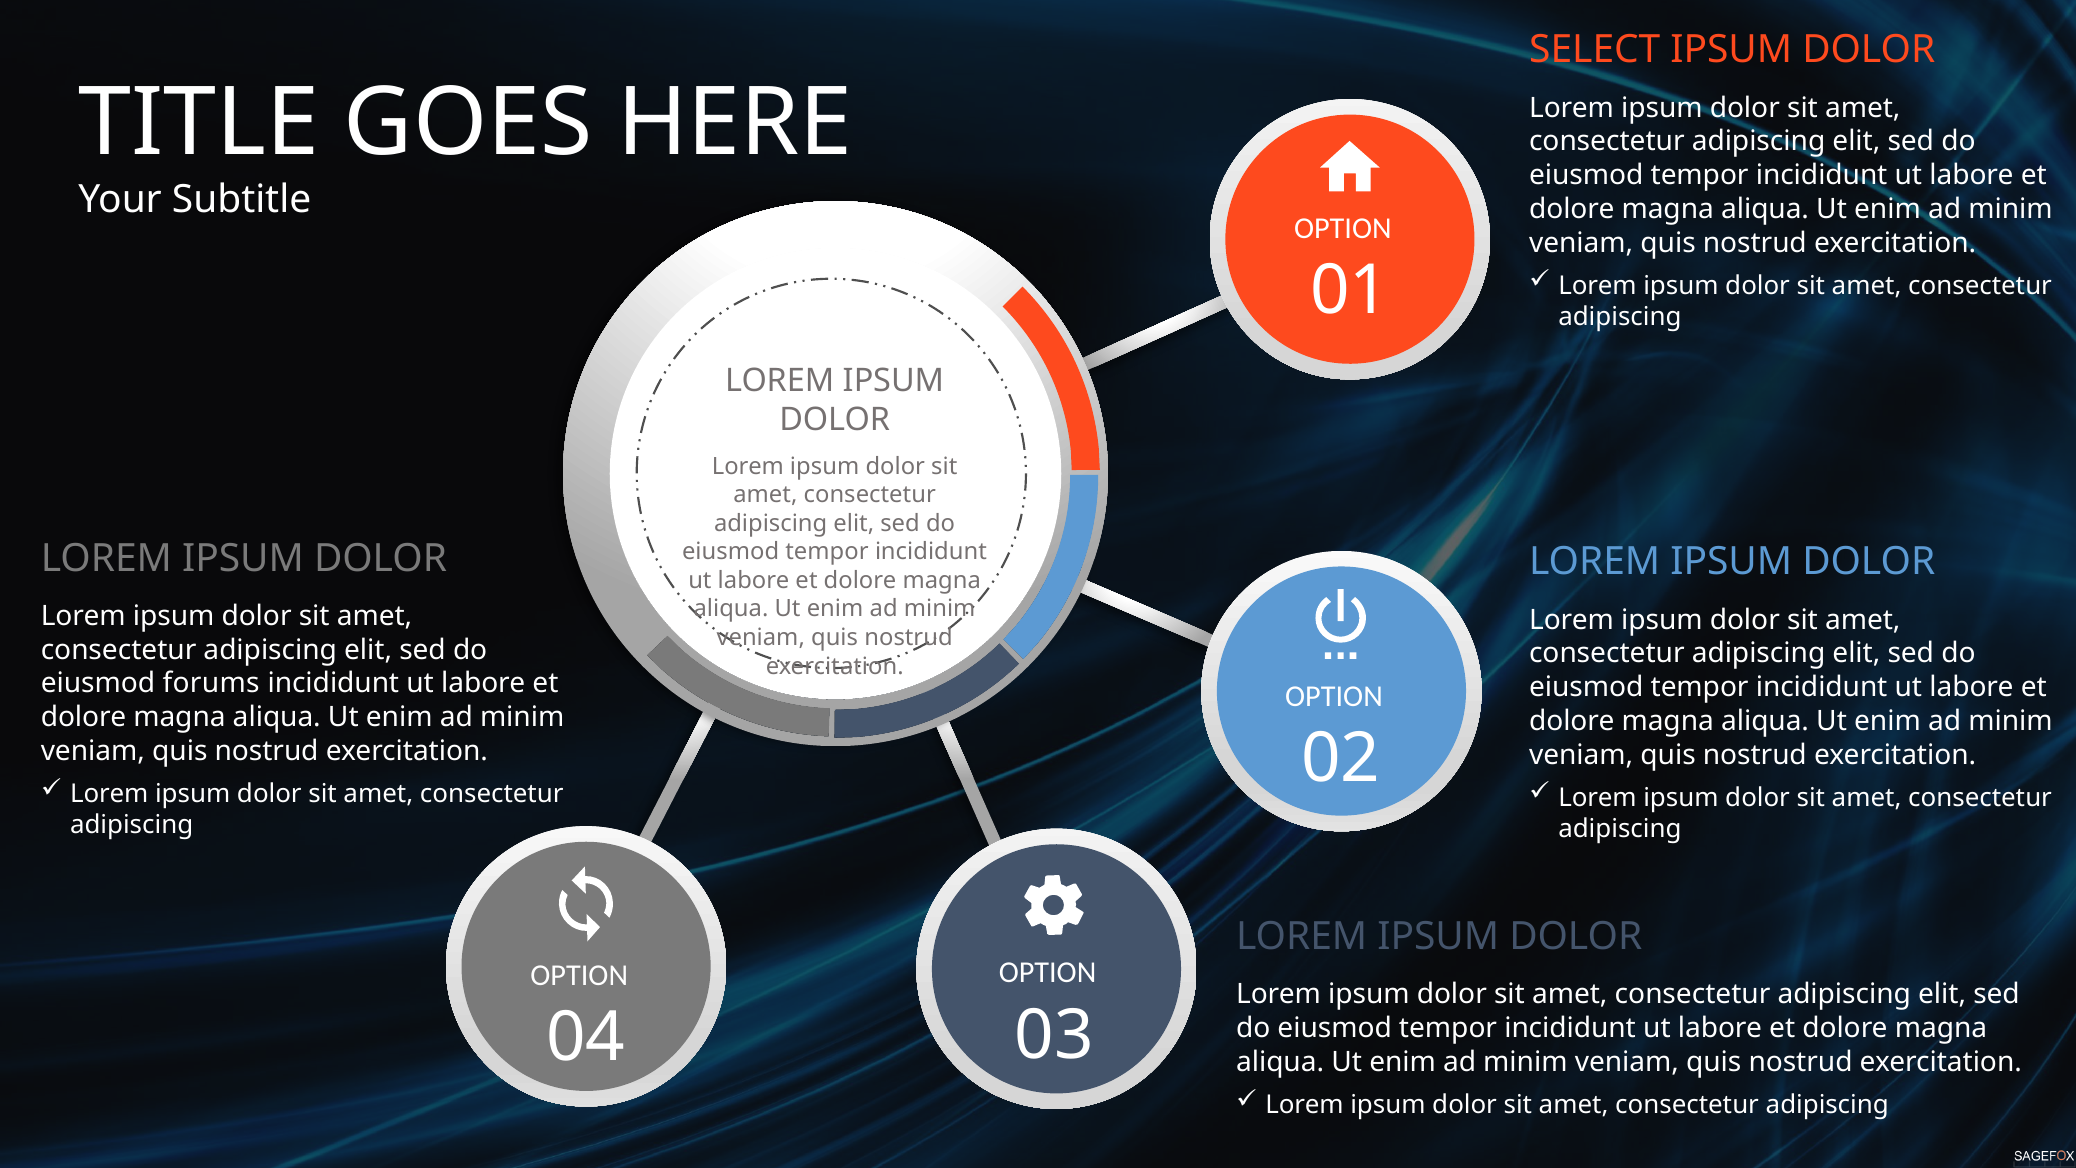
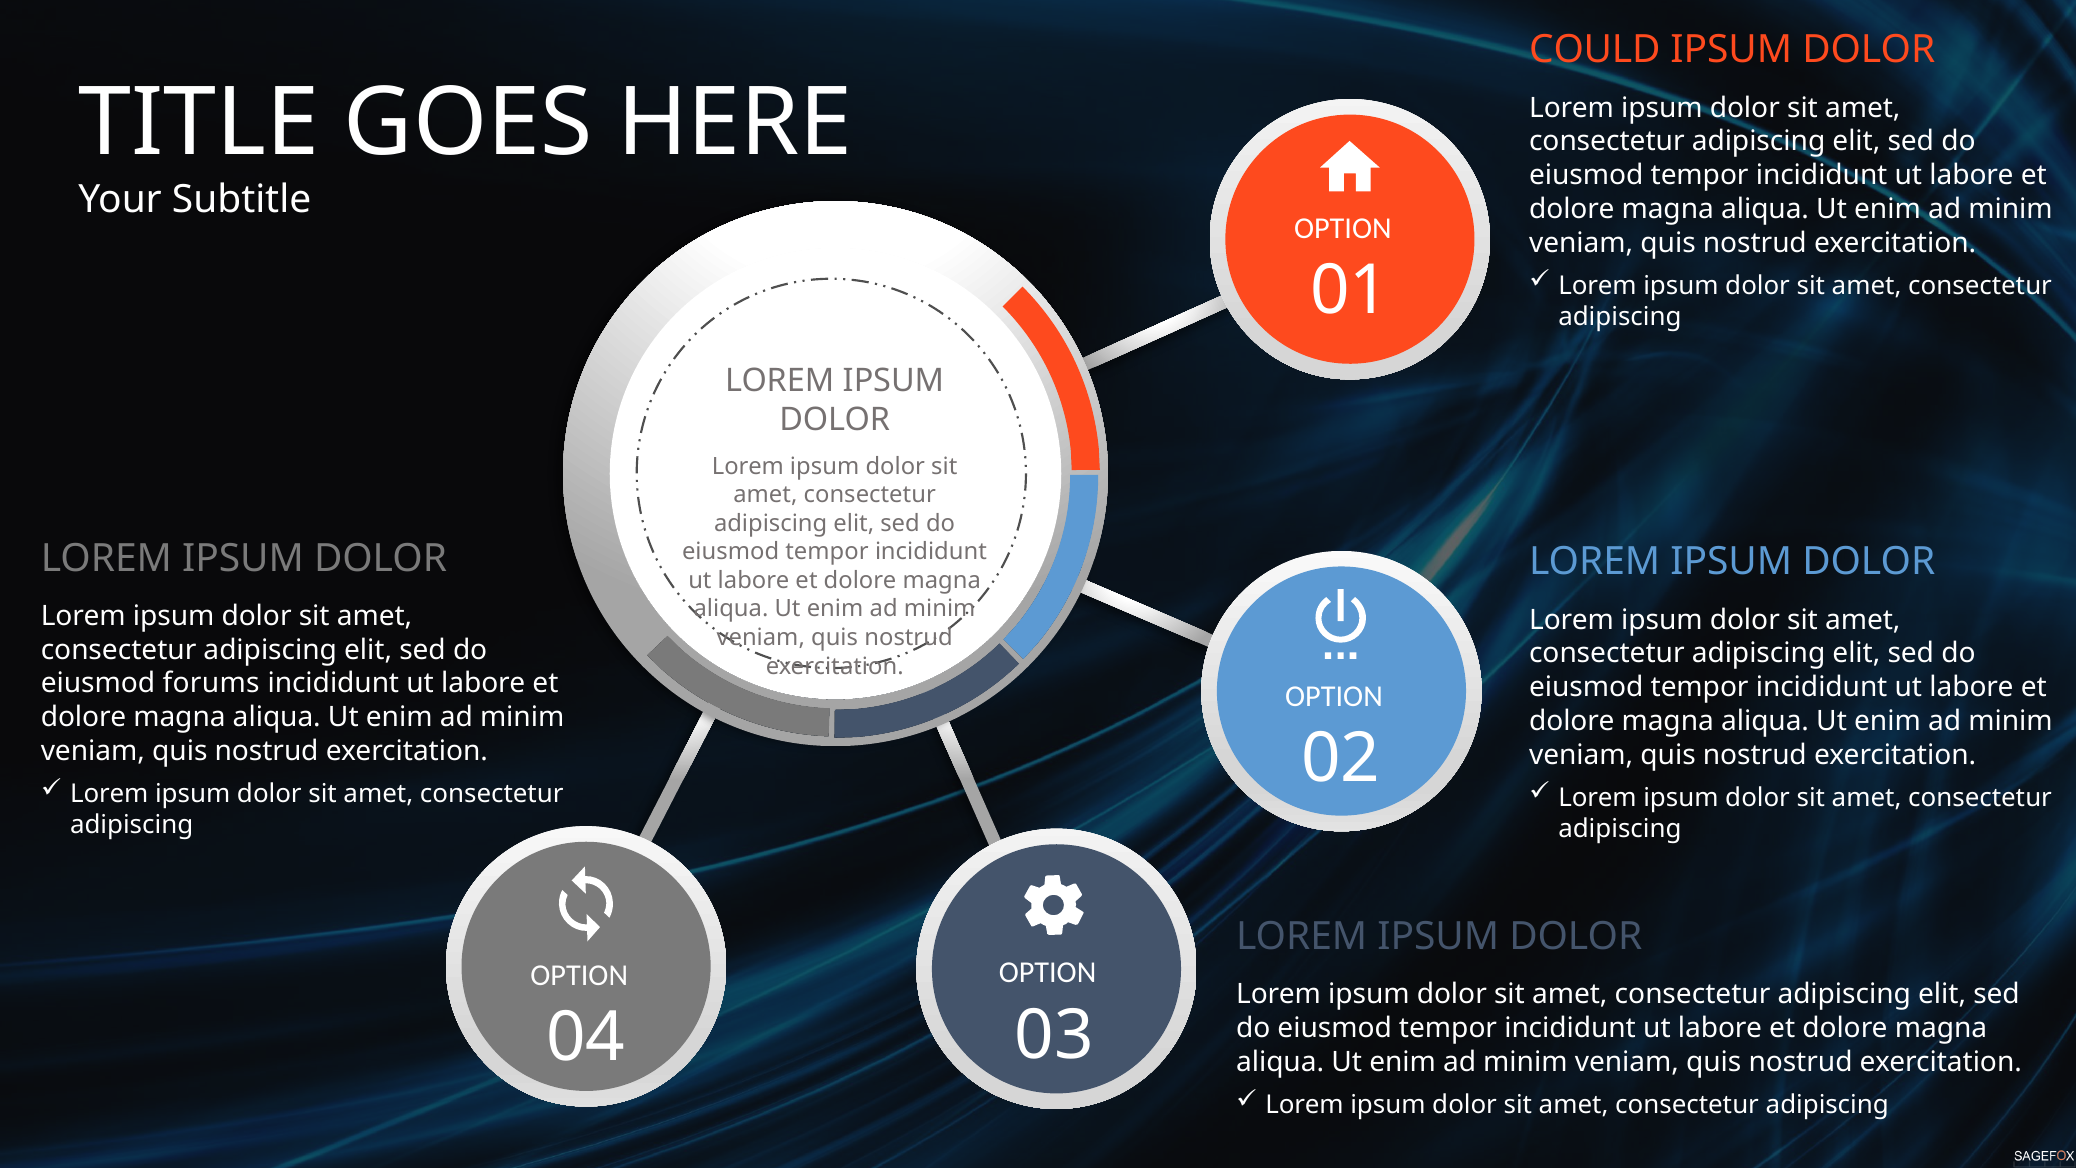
SELECT: SELECT -> COULD (1595, 50)
